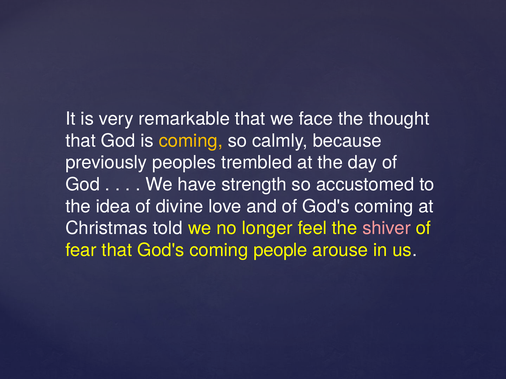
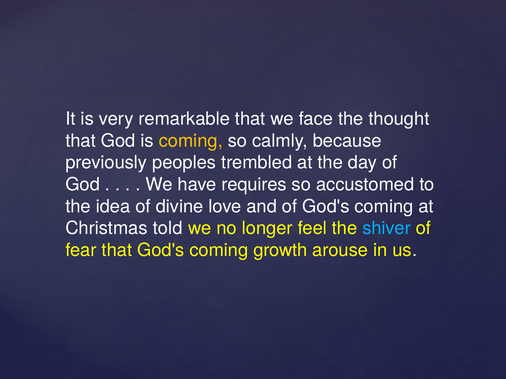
strength: strength -> requires (254, 185)
shiver colour: pink -> light blue (387, 229)
people: people -> growth (280, 250)
